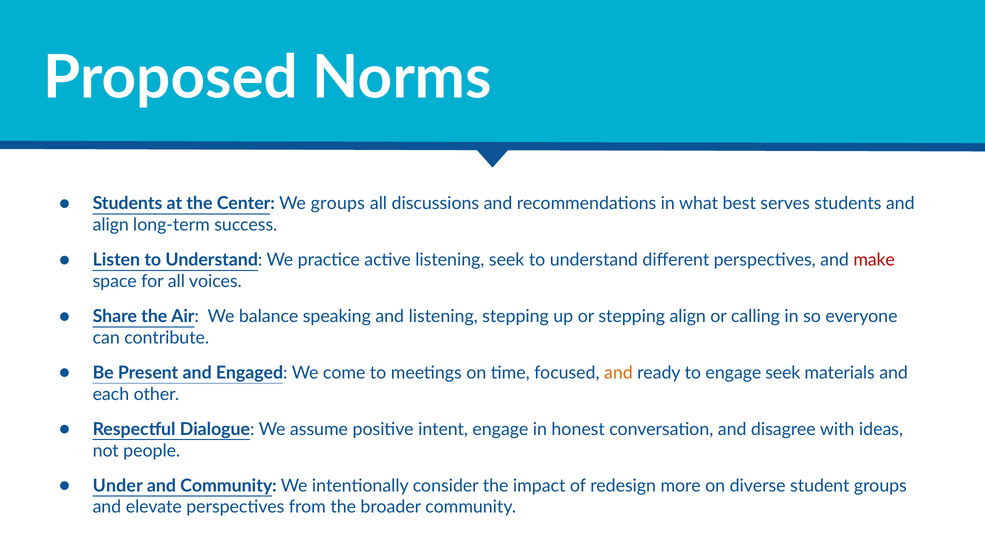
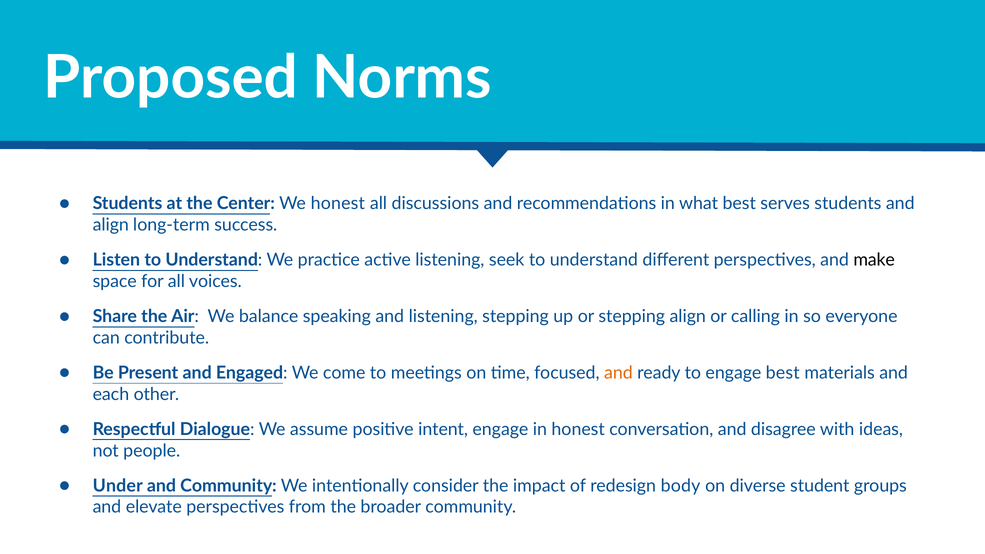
We groups: groups -> honest (338, 204)
make colour: red -> black (874, 260)
engage seek: seek -> best (783, 373)
more: more -> body (680, 486)
